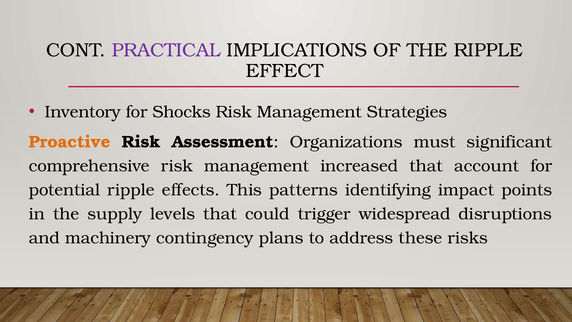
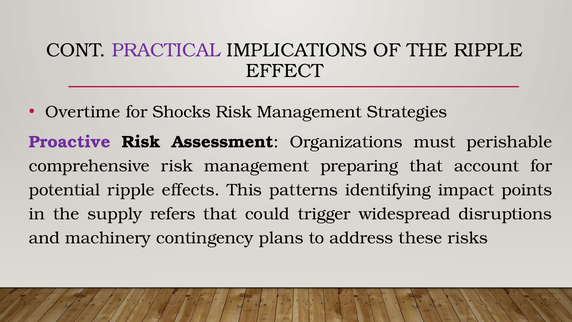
Inventory: Inventory -> Overtime (83, 112)
Proactive colour: orange -> purple (70, 142)
significant: significant -> perishable (509, 142)
increased: increased -> preparing (359, 166)
levels: levels -> refers (173, 214)
